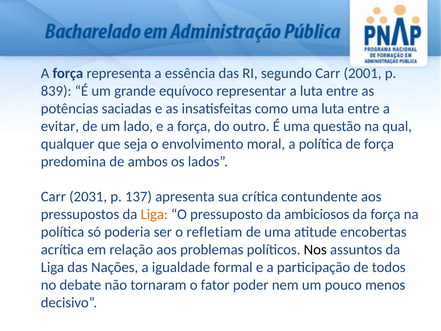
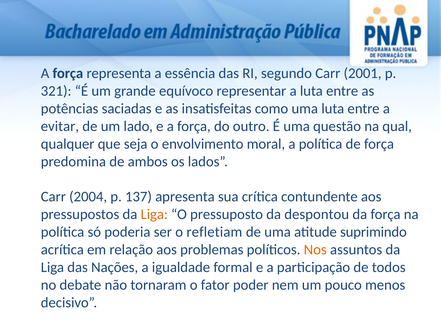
839: 839 -> 321 (56, 91)
2031: 2031 -> 2004 (88, 197)
ambiciosos: ambiciosos -> despontou (317, 214)
encobertas: encobertas -> suprimindo (373, 232)
Nos colour: black -> orange (315, 250)
